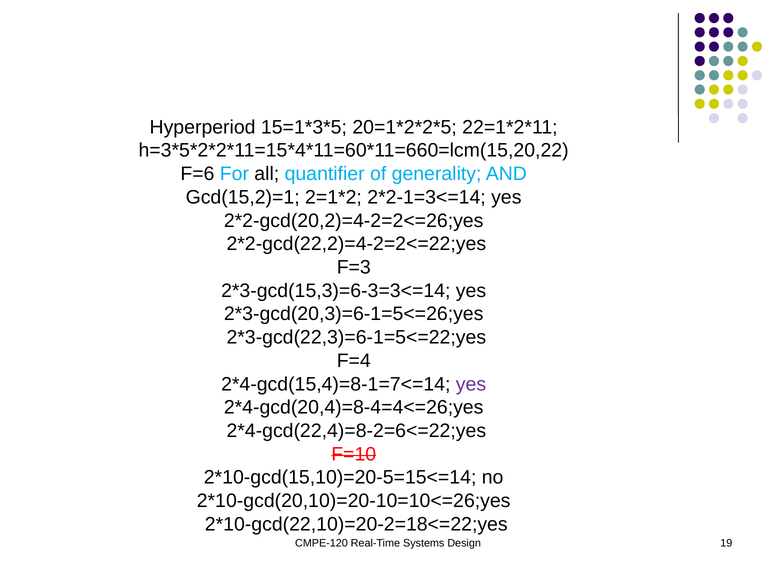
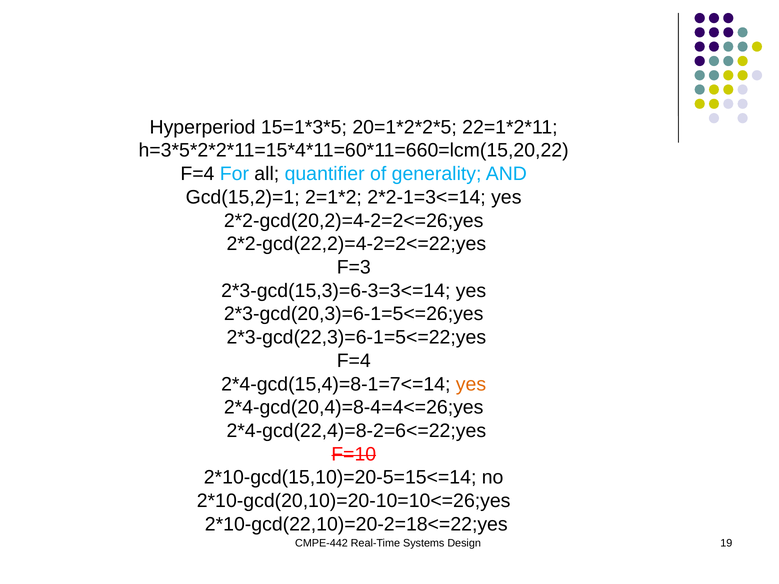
F=6: F=6 -> F=4 (197, 174)
yes colour: purple -> orange (471, 384)
CMPE-120: CMPE-120 -> CMPE-442 (321, 543)
